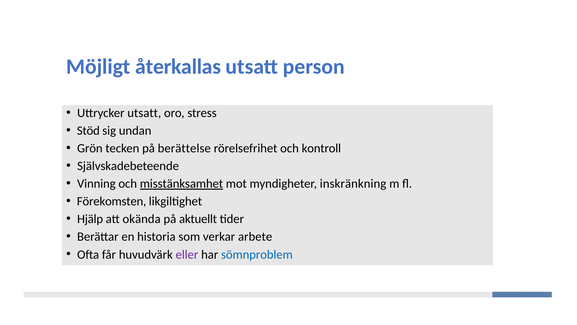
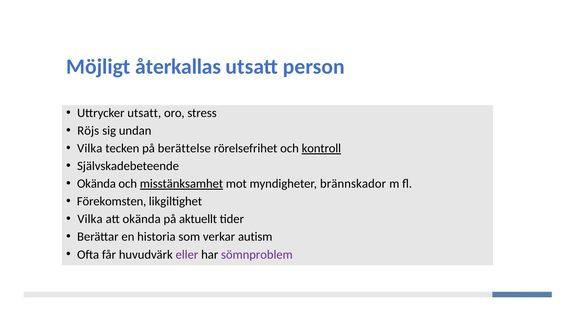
Stöd: Stöd -> Röjs (88, 130)
Grön: Grön -> Vilka (90, 148)
kontroll underline: none -> present (321, 148)
Vinning: Vinning -> Okända (96, 183)
inskränkning: inskränkning -> brännskador (353, 183)
Hjälp: Hjälp -> Vilka (90, 219)
arbete: arbete -> autism (255, 237)
sömnproblem colour: blue -> purple (257, 254)
